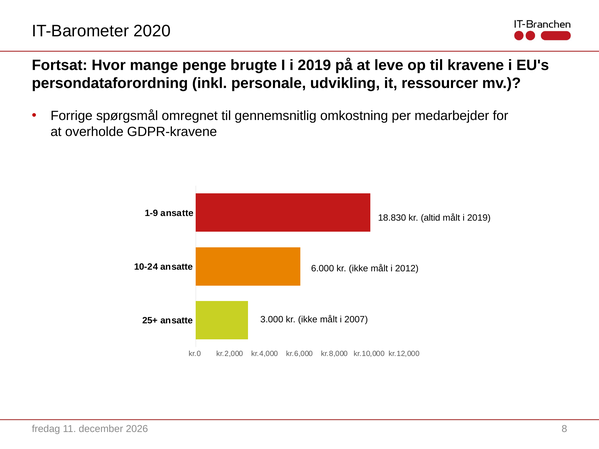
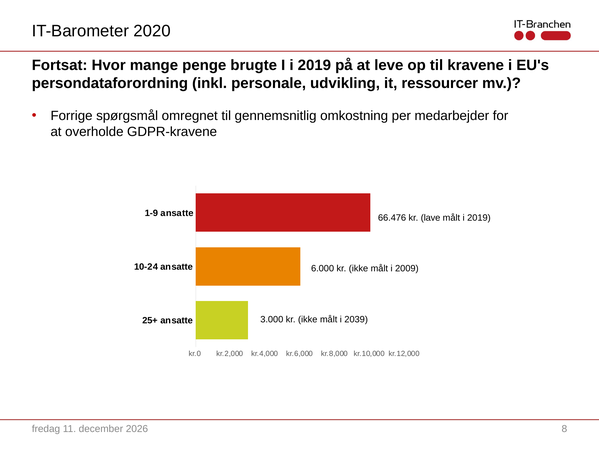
18.830: 18.830 -> 66.476 (392, 218)
altid: altid -> lave (431, 218)
2012: 2012 -> 2009 (407, 269)
2007: 2007 -> 2039 (356, 319)
